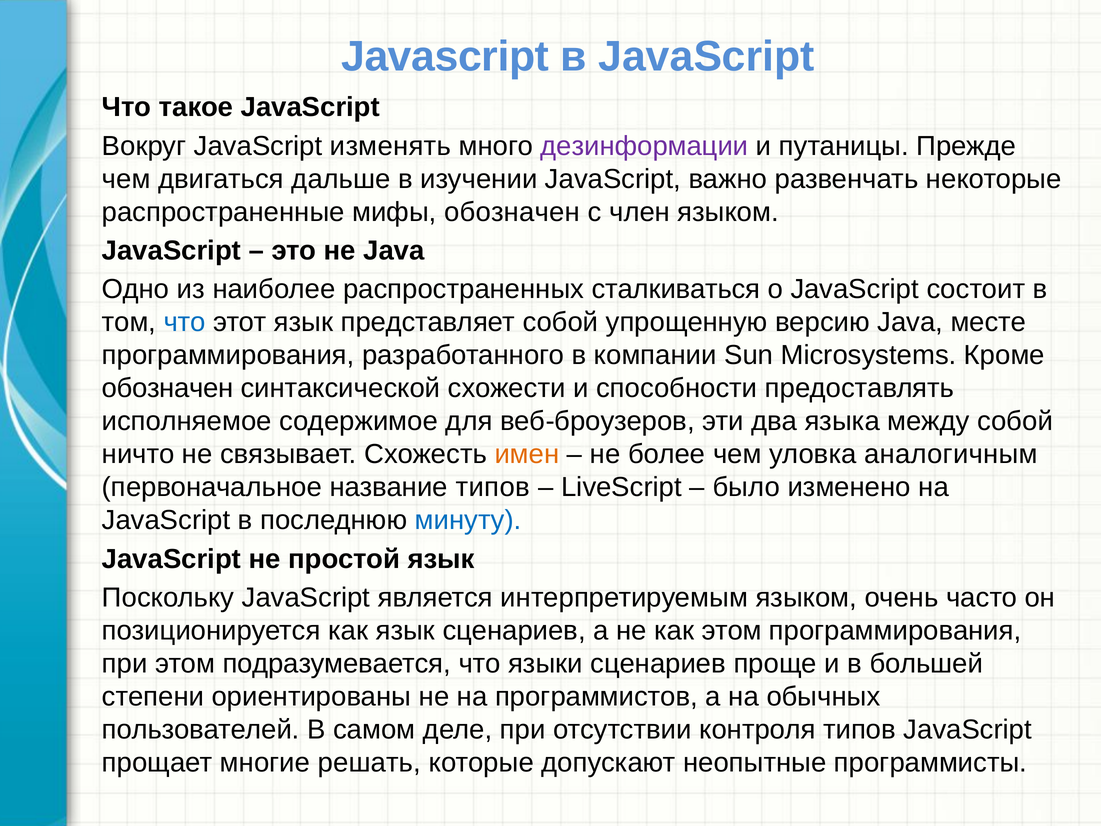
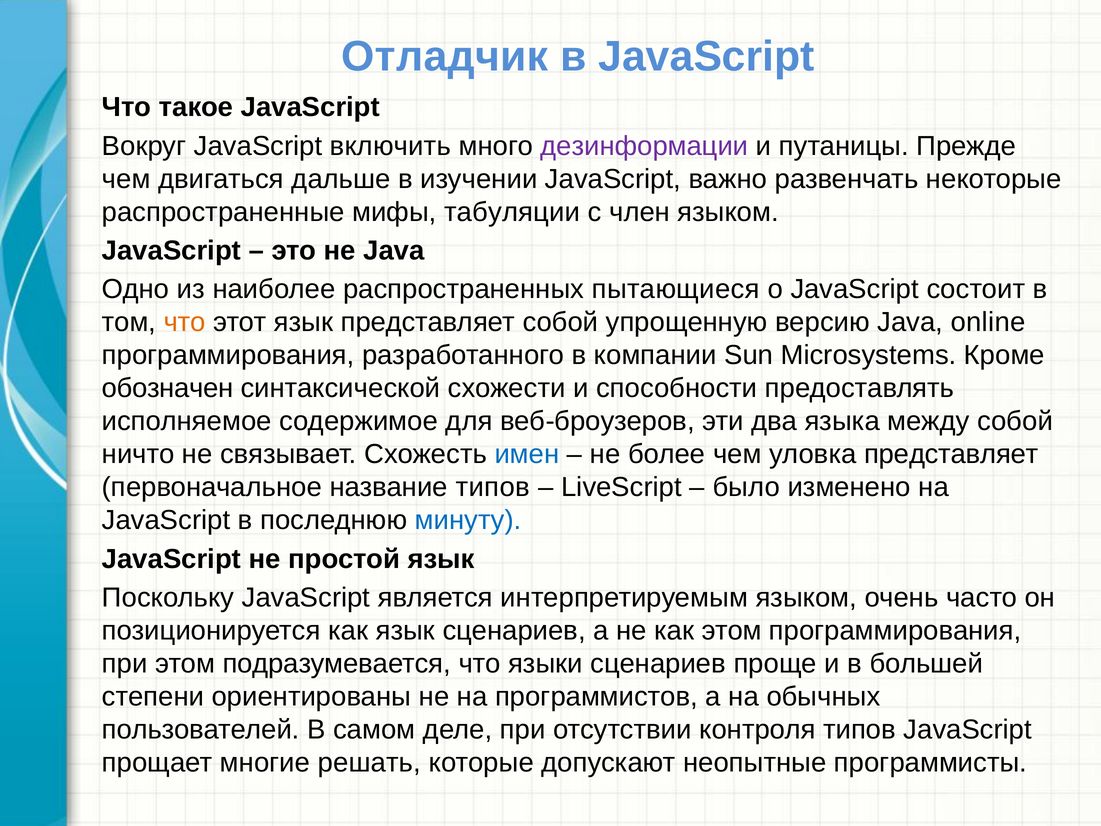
Javascript: Javascript -> Отладчик (445, 57)
изменять: изменять -> включить (390, 146)
мифы обозначен: обозначен -> табуляции (512, 212)
сталкиваться: сталкиваться -> пытающиеся (676, 289)
что colour: blue -> orange (185, 322)
месте: месте -> online (988, 322)
имен colour: orange -> blue (527, 454)
уловка аналогичным: аналогичным -> представляет (951, 454)
